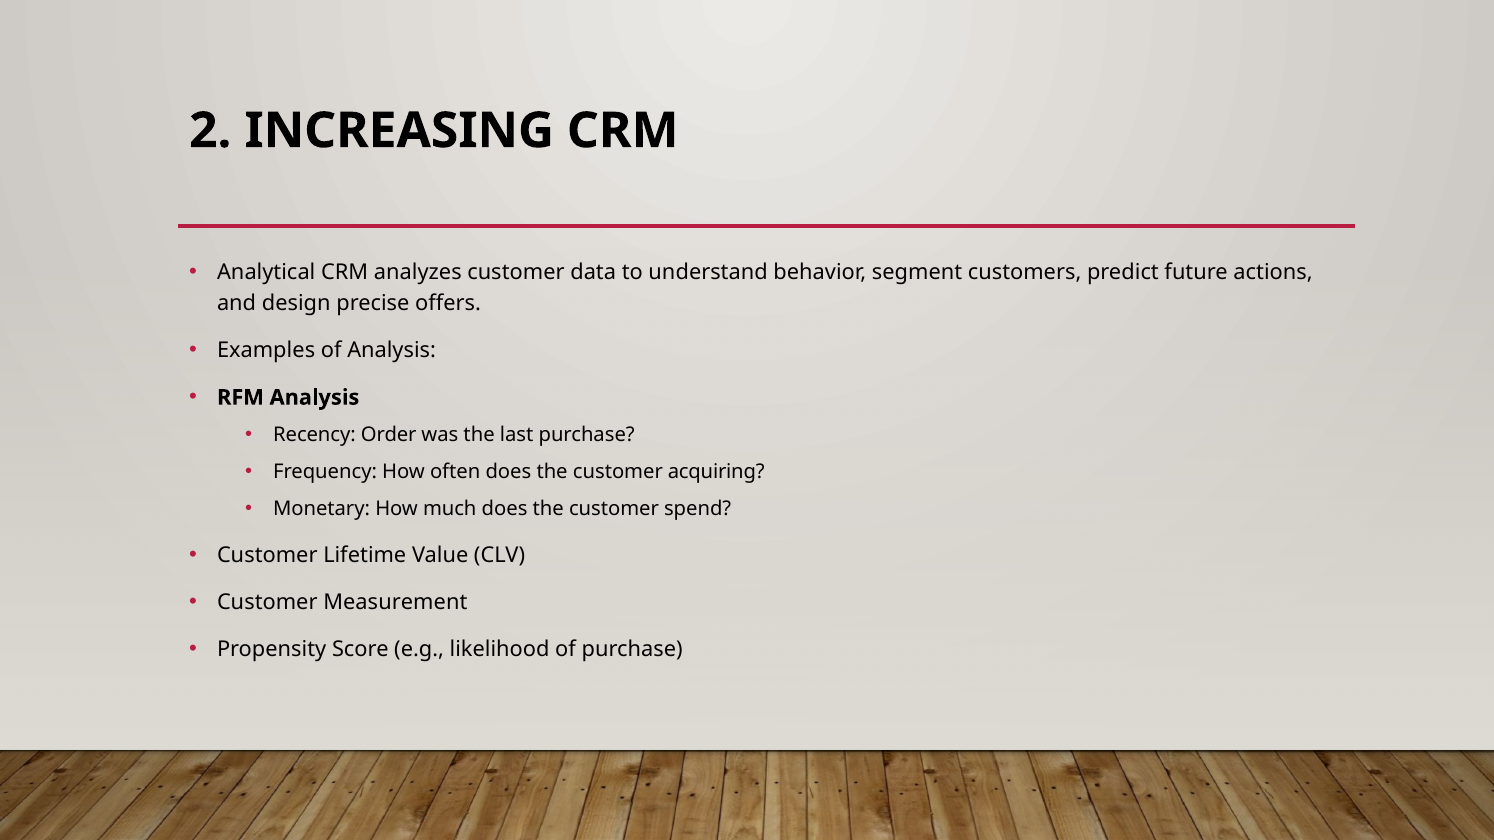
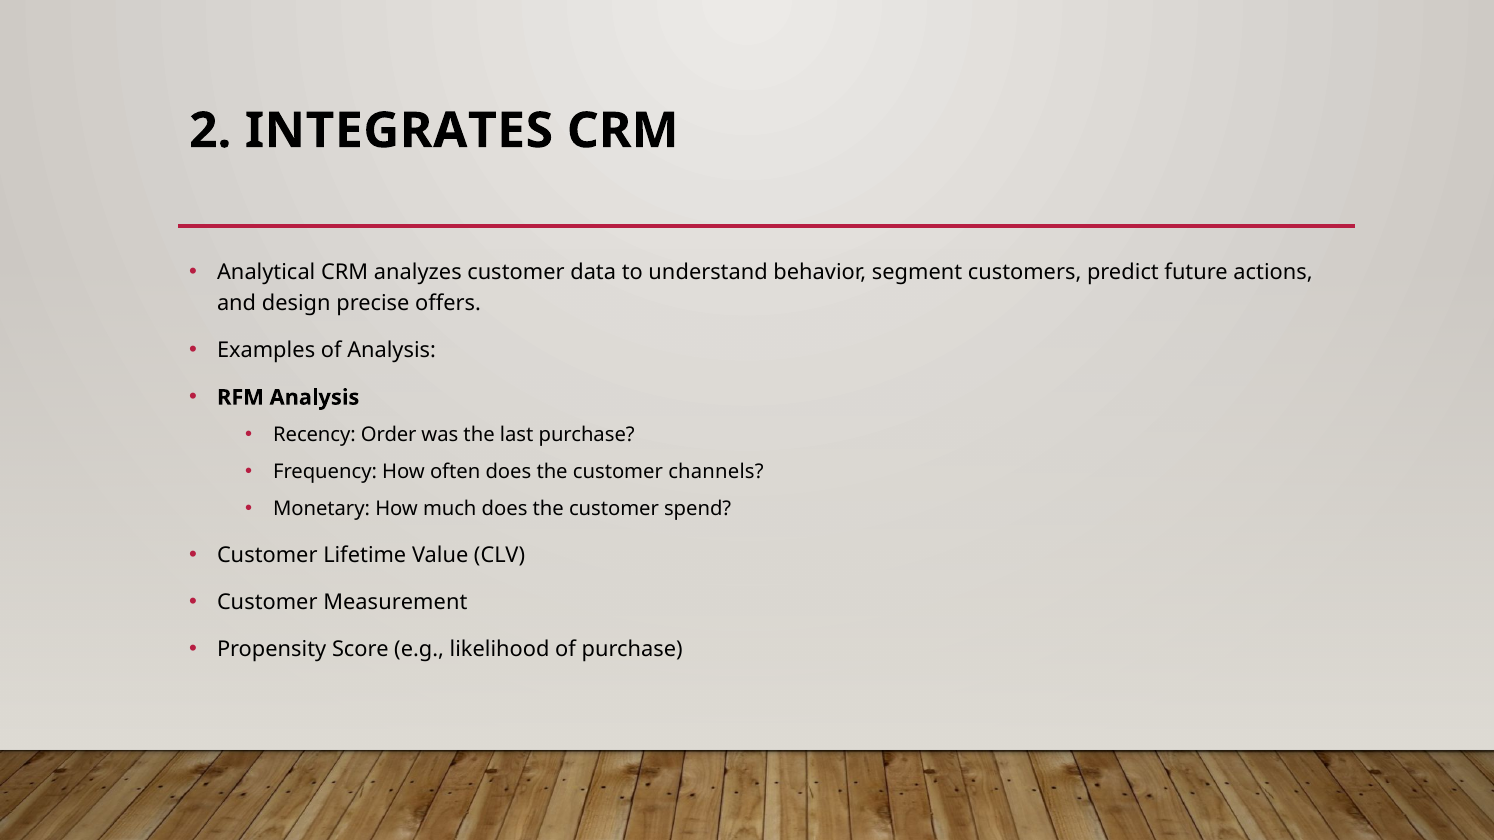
INCREASING: INCREASING -> INTEGRATES (399, 131)
acquiring: acquiring -> channels (716, 472)
